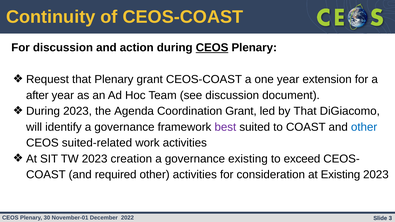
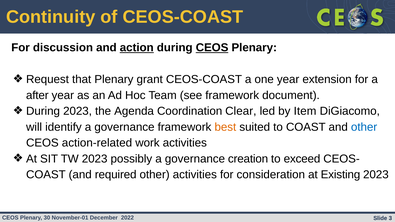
action underline: none -> present (137, 48)
see discussion: discussion -> framework (232, 95)
Coordination Grant: Grant -> Clear (241, 111)
by That: That -> Item (305, 111)
best colour: purple -> orange (225, 127)
suited-related: suited-related -> action-related (97, 143)
creation: creation -> possibly (131, 159)
governance existing: existing -> creation (248, 159)
